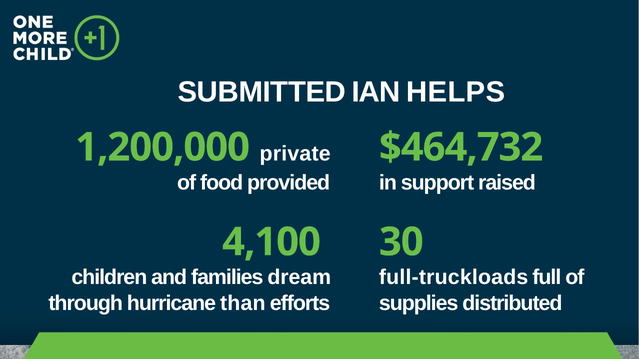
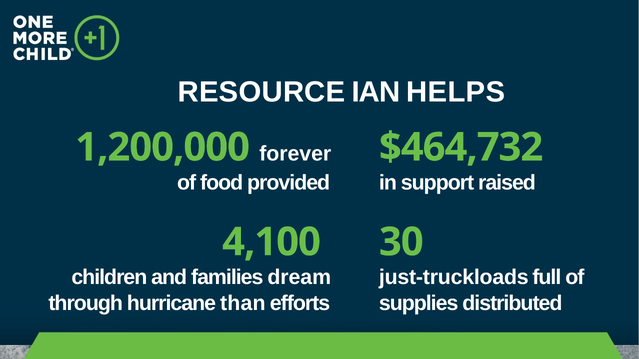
SUBMITTED: SUBMITTED -> RESOURCE (262, 92)
private: private -> forever (295, 154)
full-truckloads: full-truckloads -> just-truckloads (454, 278)
